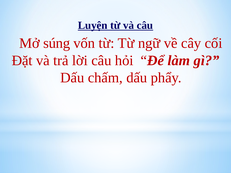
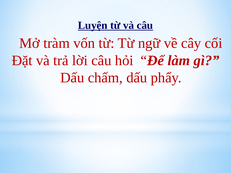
súng: súng -> tràm (57, 43)
